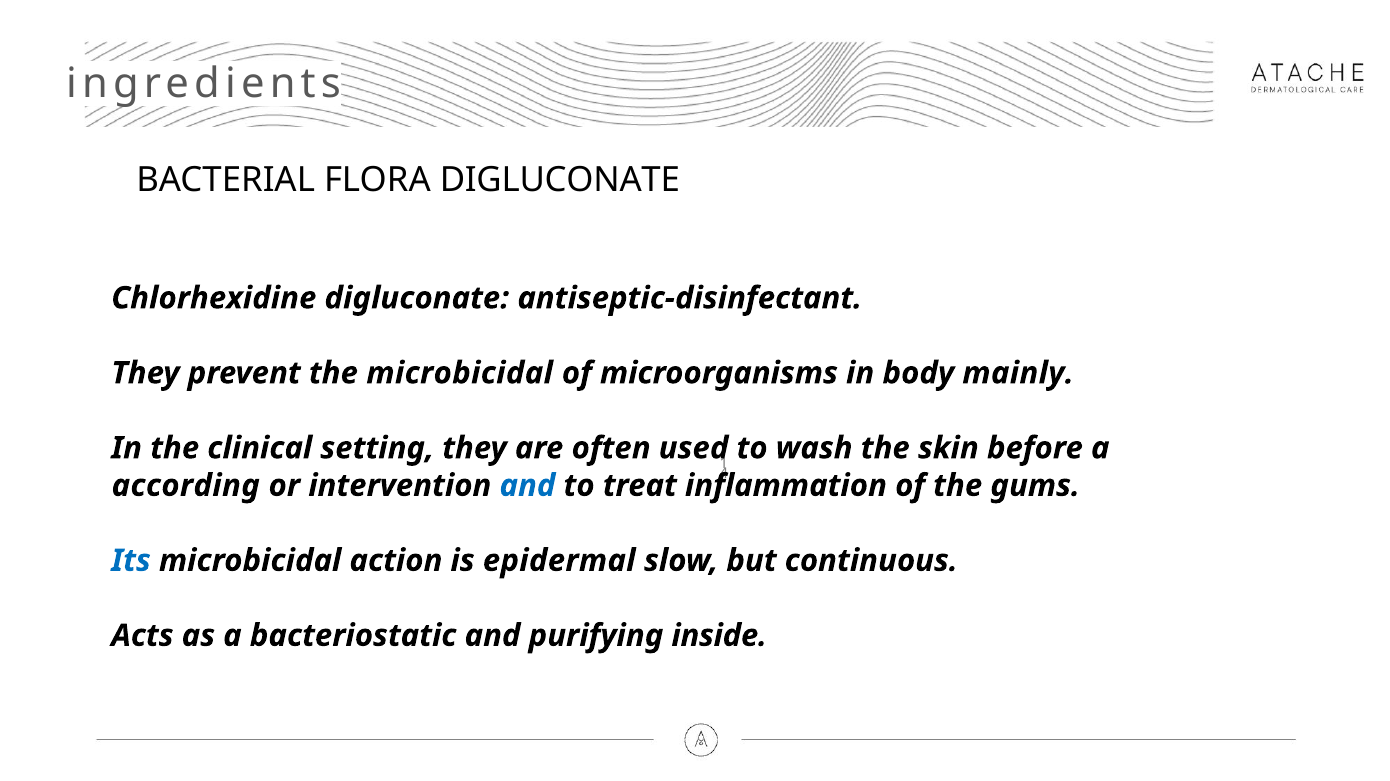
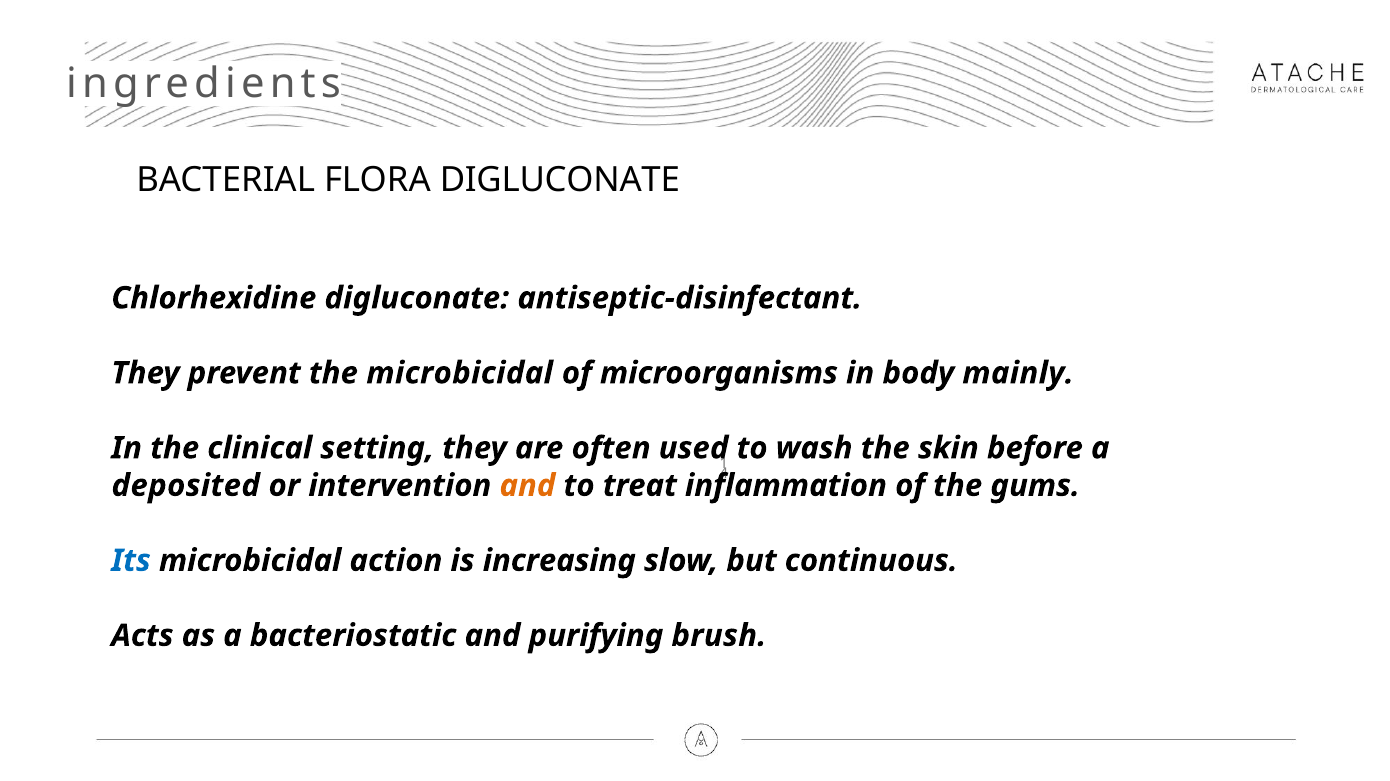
according: according -> deposited (186, 486)
and colour: blue -> orange (527, 486)
epidermal: epidermal -> increasing (559, 561)
inside: inside -> brush (719, 636)
